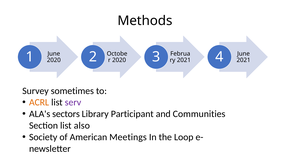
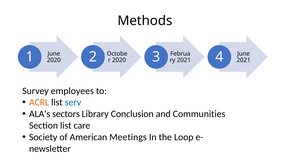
sometimes: sometimes -> employees (72, 91)
serv colour: purple -> blue (73, 102)
Participant: Participant -> Conclusion (132, 114)
also: also -> care (82, 126)
